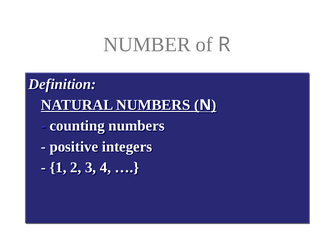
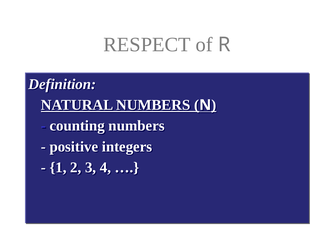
NUMBER: NUMBER -> RESPECT (147, 45)
